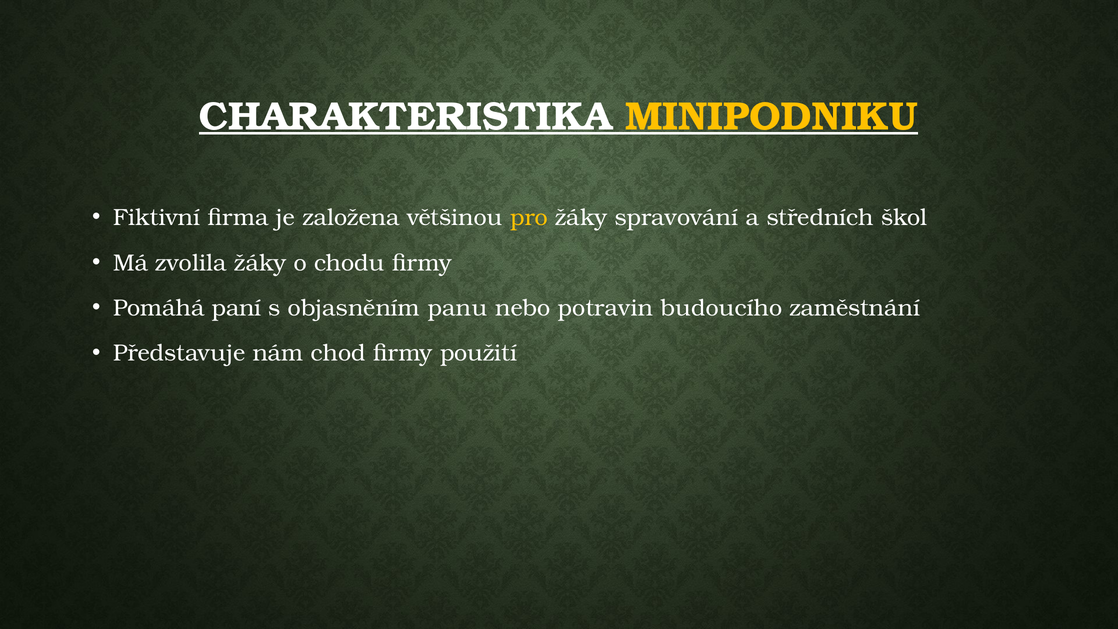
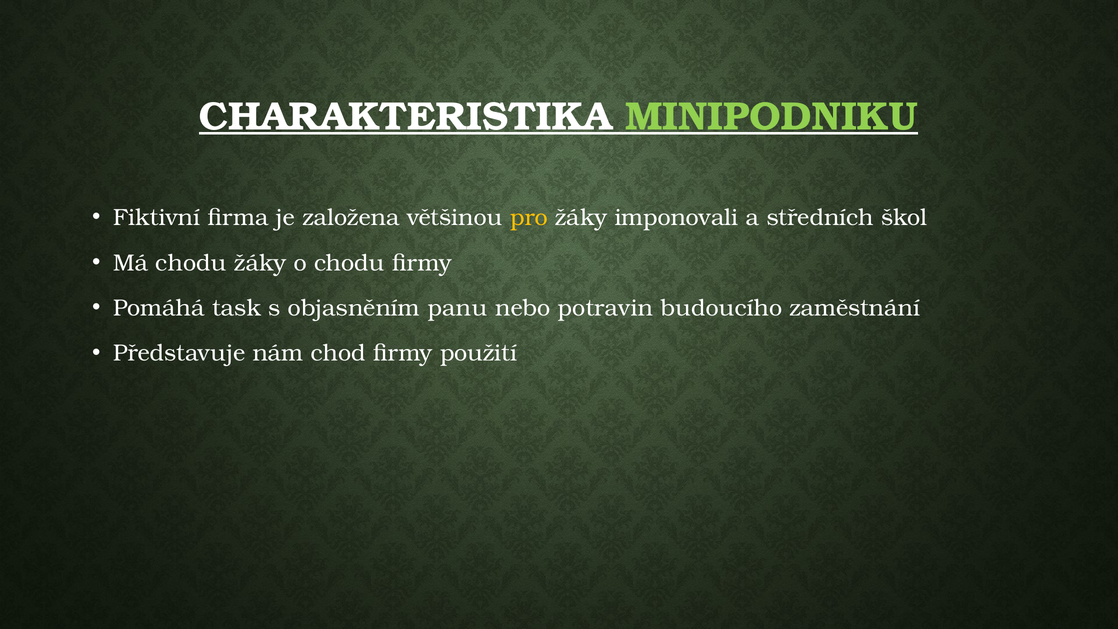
MINIPODNIKU colour: yellow -> light green (771, 116)
spravování: spravování -> imponovali (676, 218)
Má zvolila: zvolila -> chodu (191, 263)
paní: paní -> task (237, 308)
